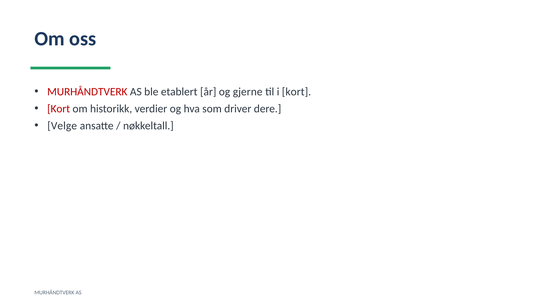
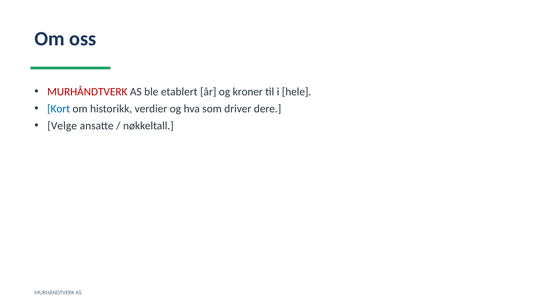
gjerne: gjerne -> kroner (248, 92)
i kort: kort -> hele (297, 92)
Kort colour: red -> blue (59, 109)
